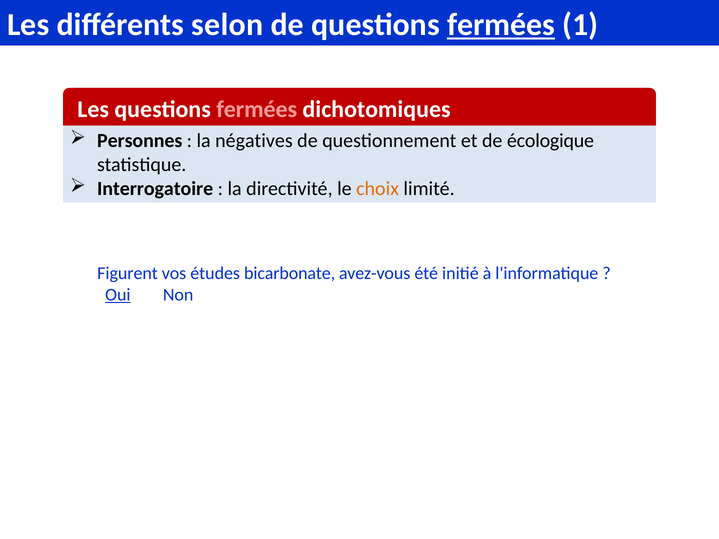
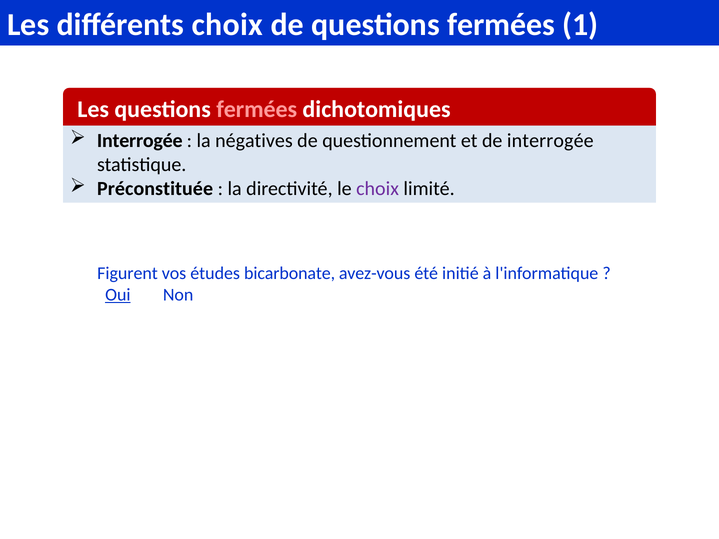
différents selon: selon -> choix (227, 25)
fermées underline: present -> none (501, 25)
Personnes: Personnes -> Interrogée (140, 141)
de écologique: écologique -> interrogée (550, 141)
Interrogatoire: Interrogatoire -> Préconstituée (155, 189)
choix colour: orange -> purple (378, 189)
